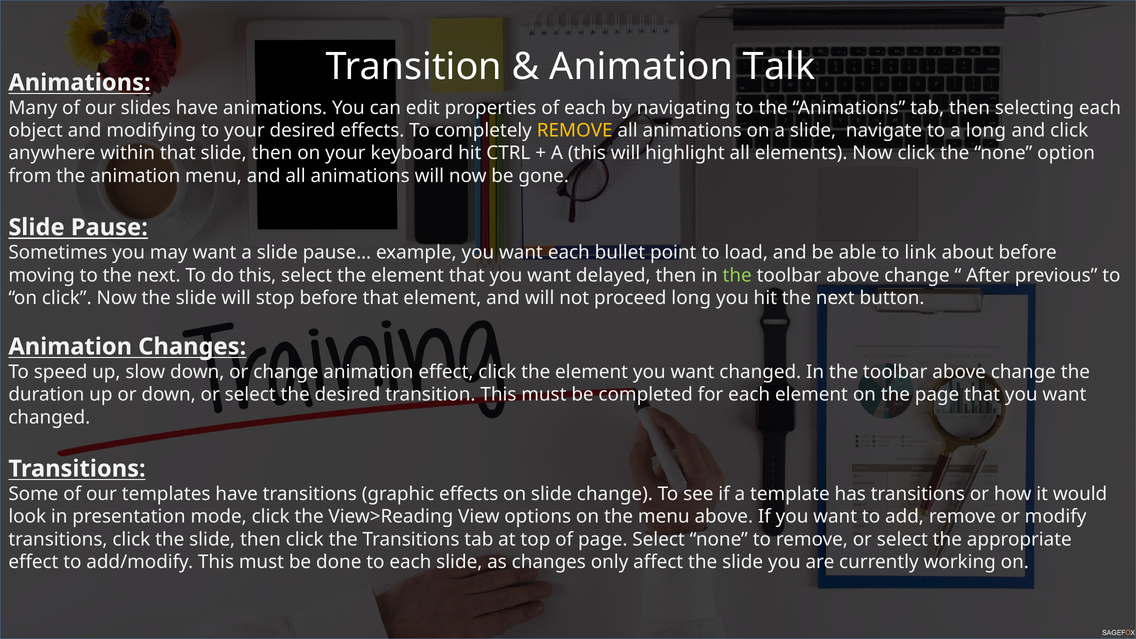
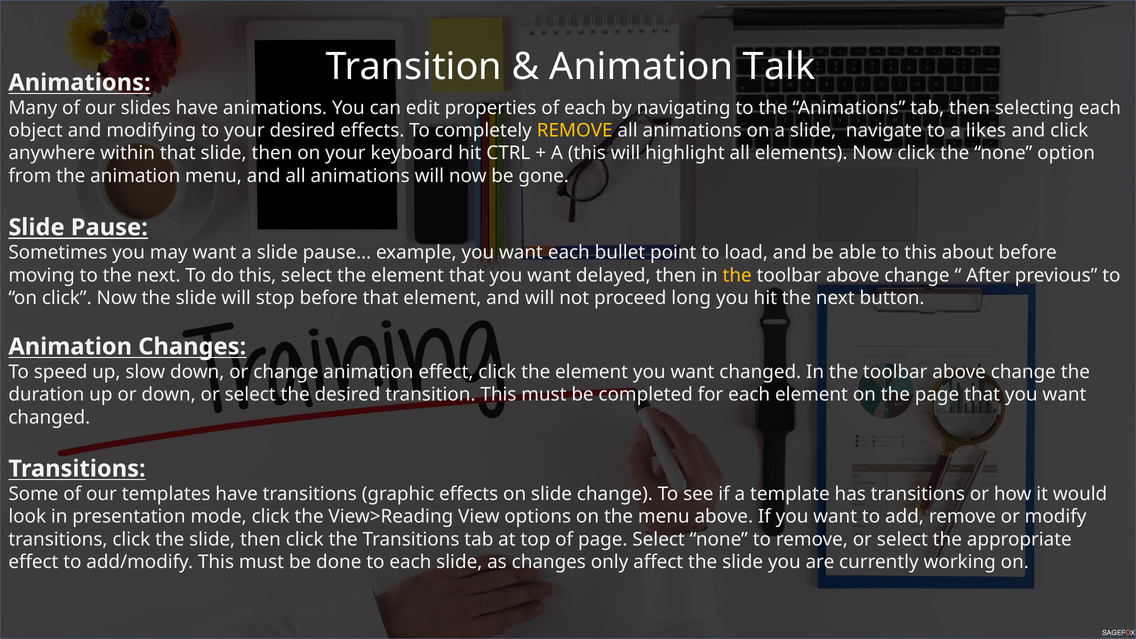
a long: long -> likes (986, 131)
to link: link -> this (921, 253)
the colour: light green -> yellow (737, 275)
